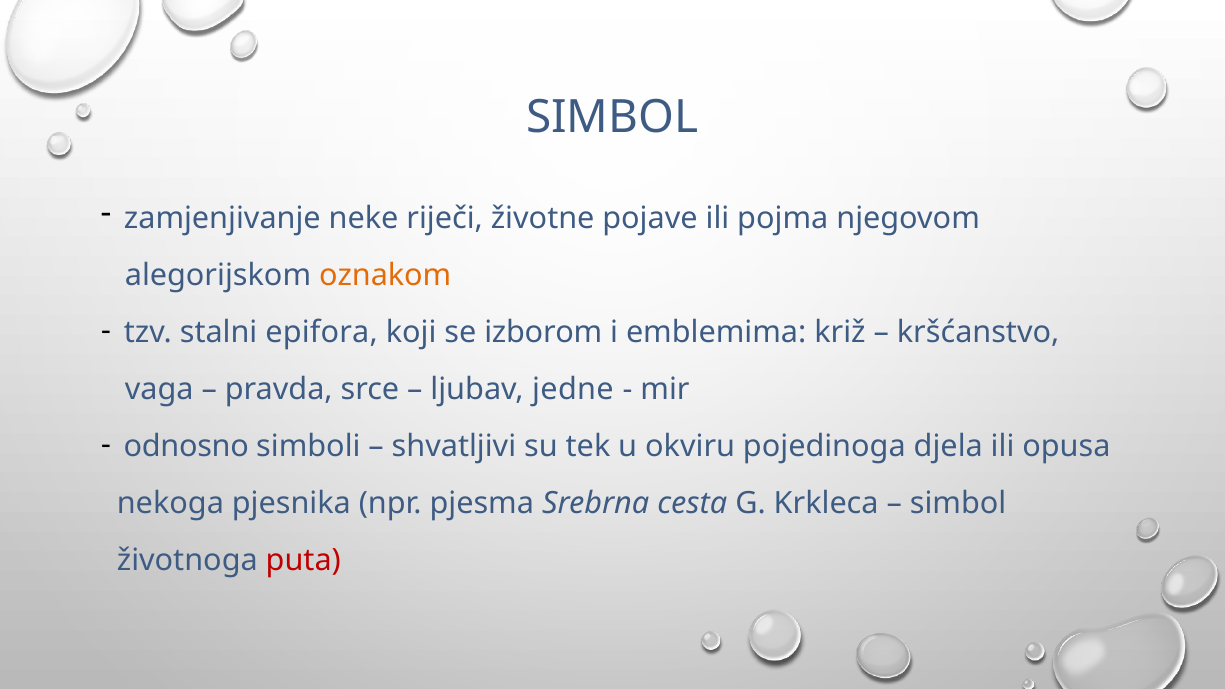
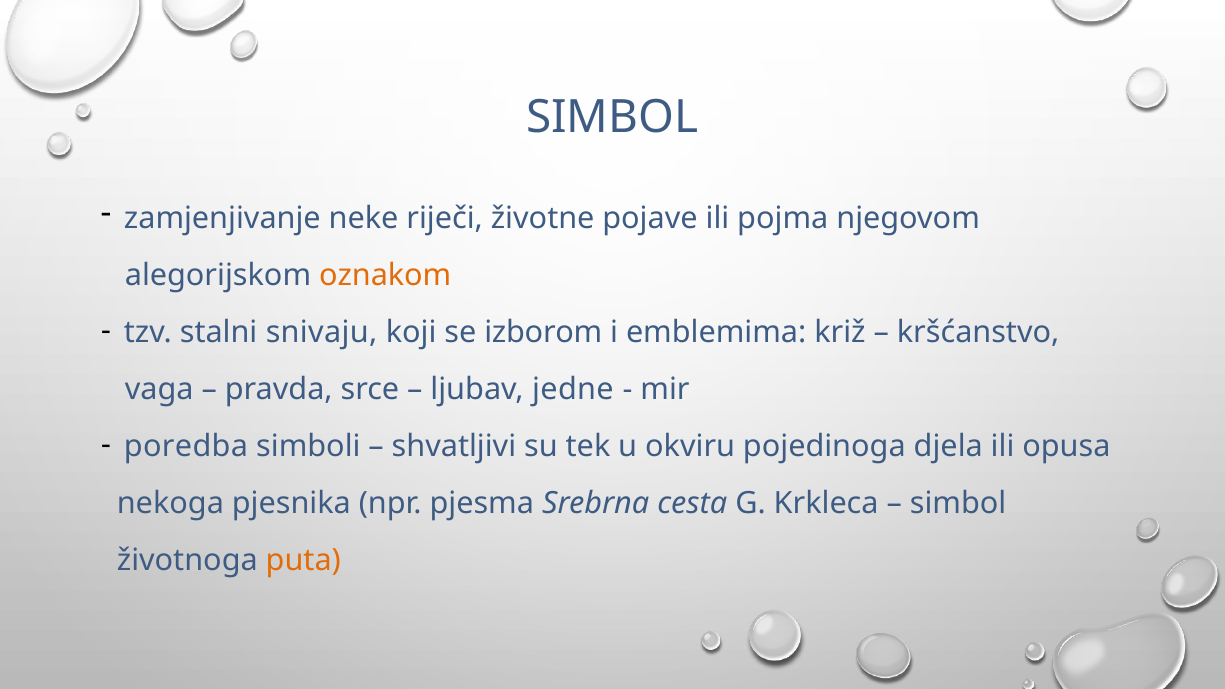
epifora: epifora -> snivaju (321, 333)
odnosno: odnosno -> poredba (186, 446)
puta colour: red -> orange (303, 560)
